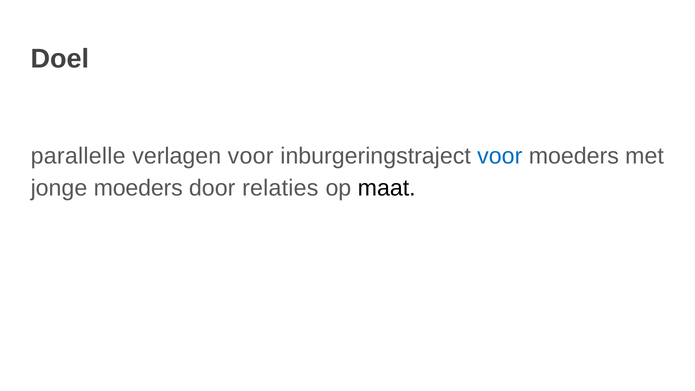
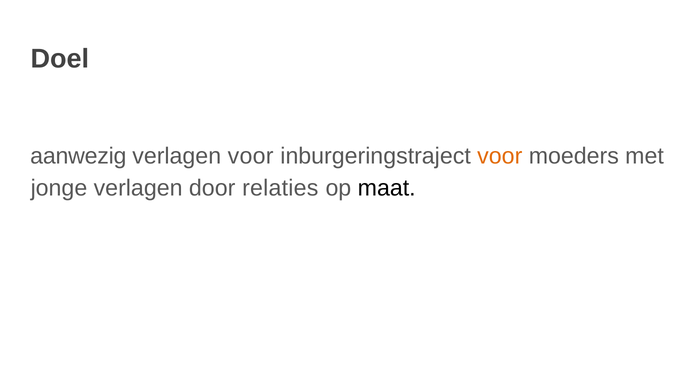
parallelle: parallelle -> aanwezig (78, 156)
voor colour: blue -> orange (500, 156)
jonge moeders: moeders -> verlagen (138, 188)
